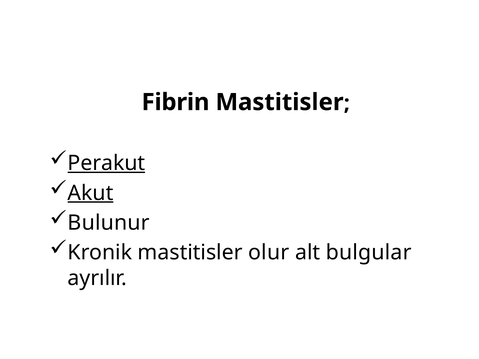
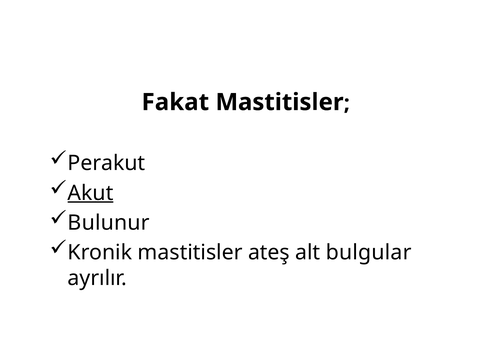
Fibrin: Fibrin -> Fakat (175, 102)
Perakut underline: present -> none (106, 163)
olur: olur -> ateş (269, 253)
